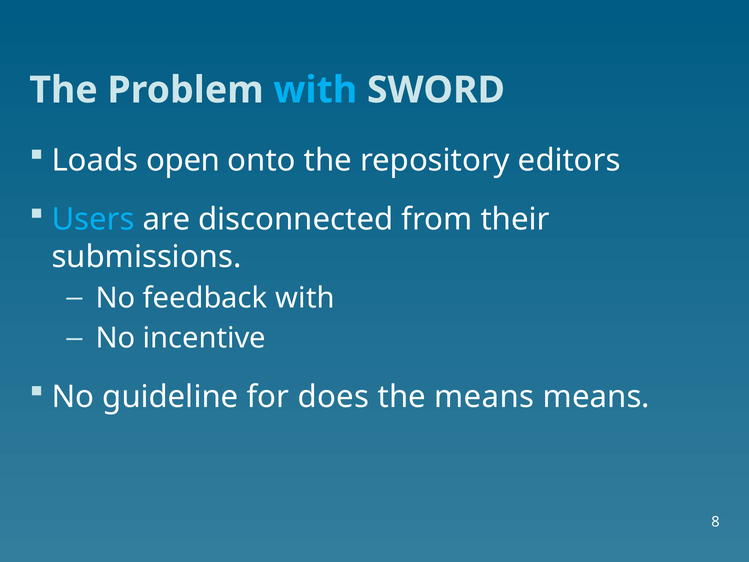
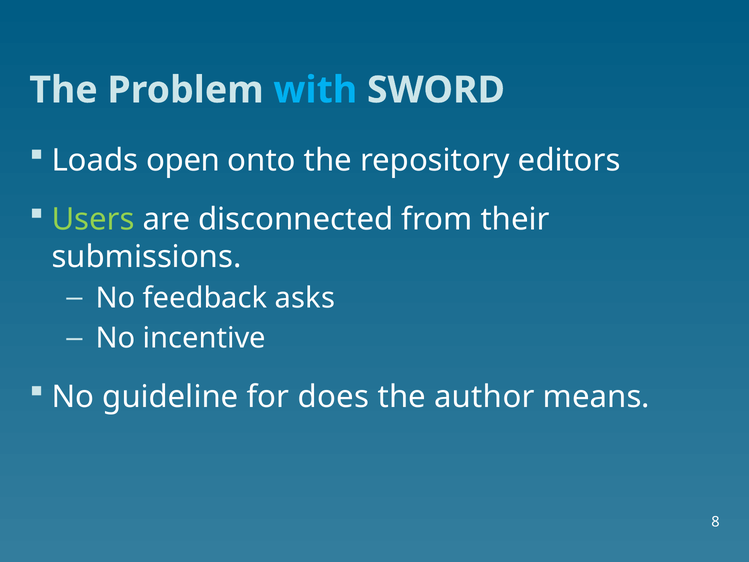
Users colour: light blue -> light green (93, 219)
feedback with: with -> asks (305, 298)
the means: means -> author (484, 397)
